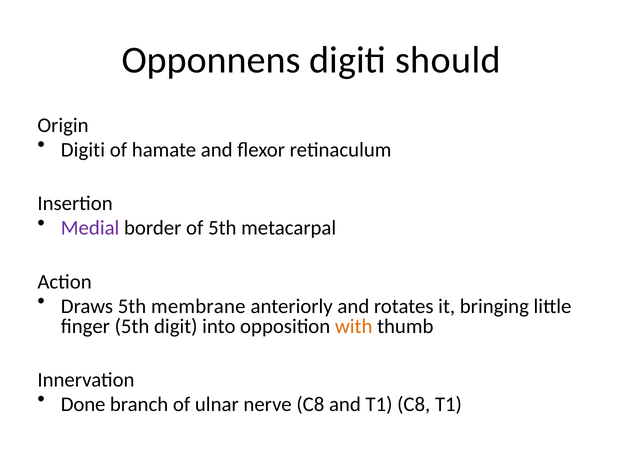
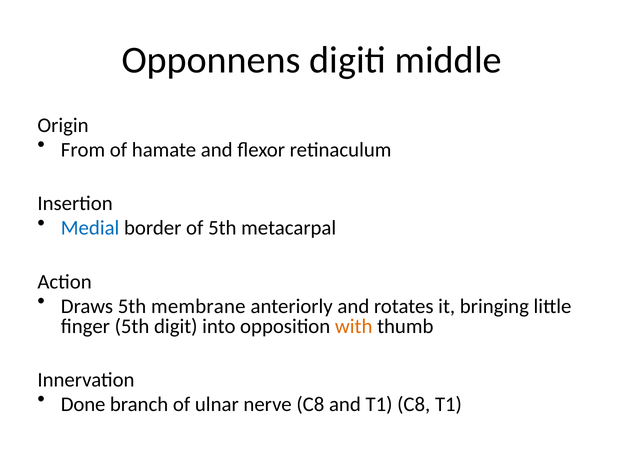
should: should -> middle (448, 60)
Digiti: Digiti -> From (83, 150)
Medial colour: purple -> blue (90, 228)
